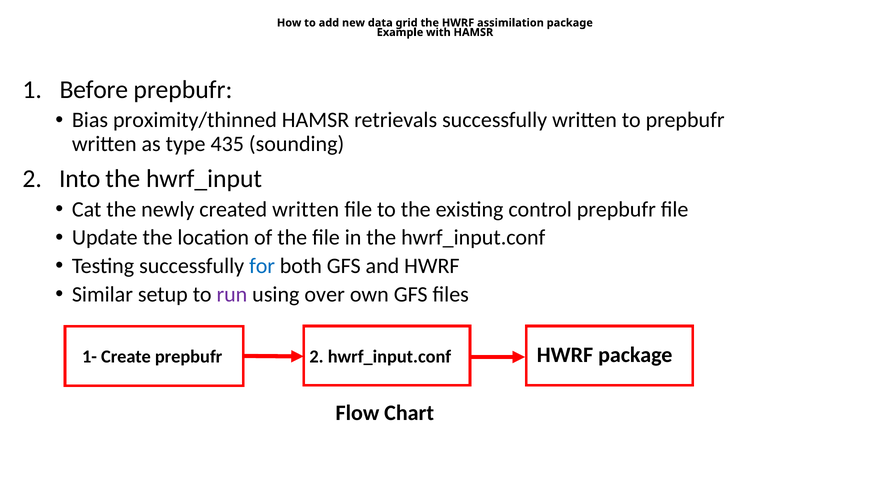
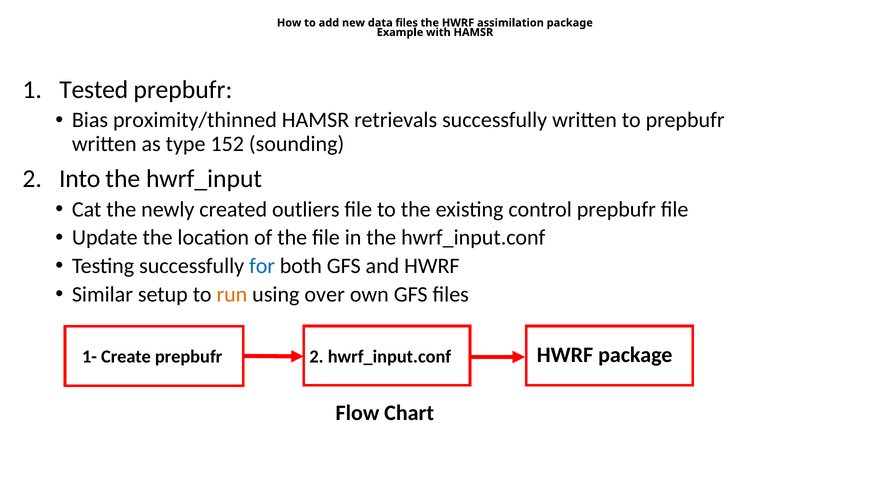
data grid: grid -> files (407, 23)
Before: Before -> Tested (94, 90)
435: 435 -> 152 (227, 144)
created written: written -> outliers (306, 209)
run colour: purple -> orange (232, 294)
